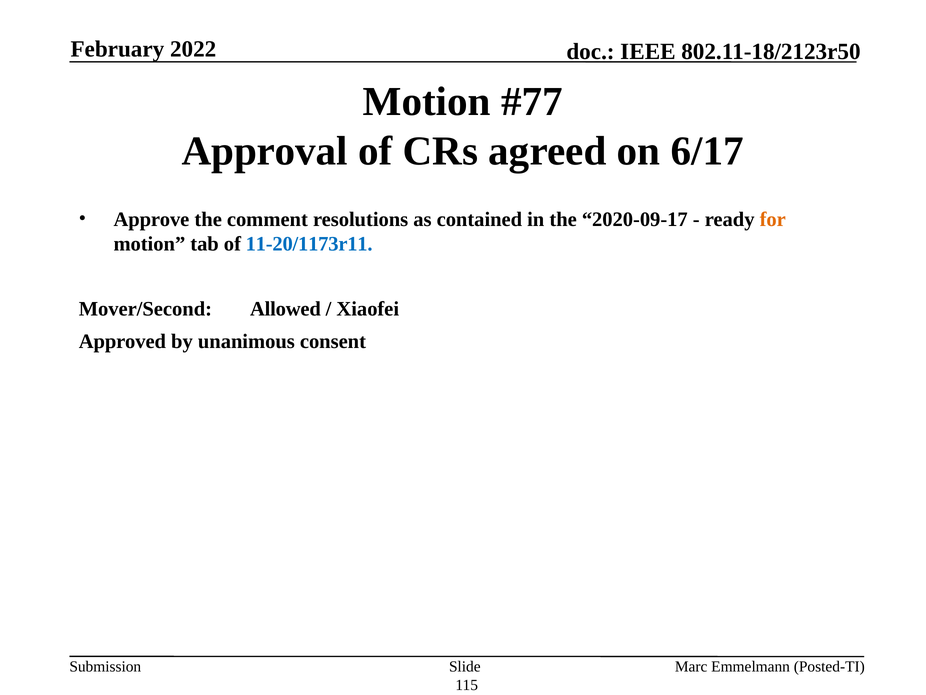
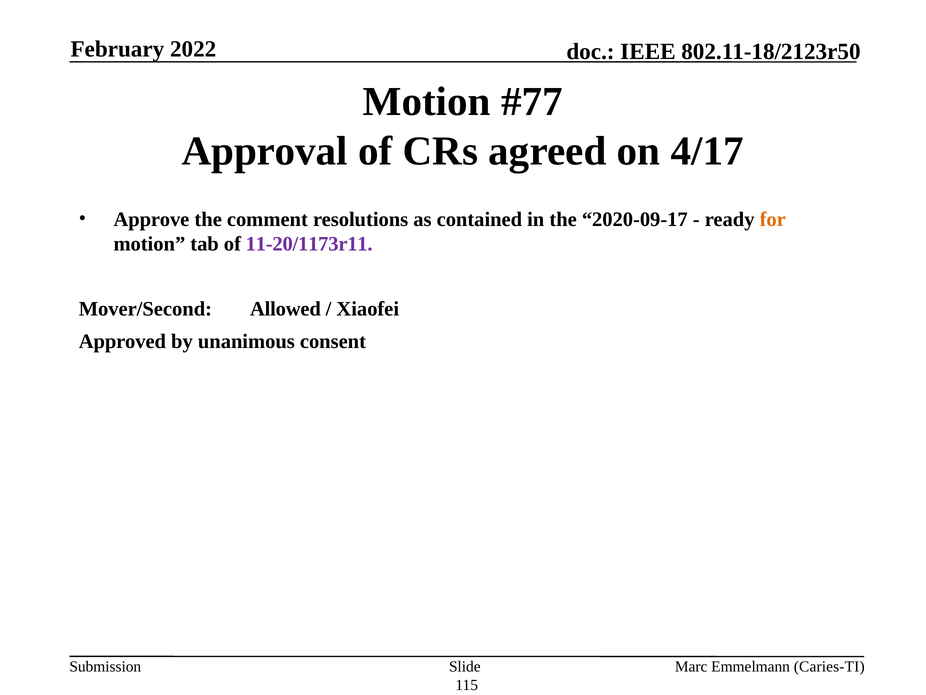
6/17: 6/17 -> 4/17 (707, 151)
11-20/1173r11 colour: blue -> purple (309, 244)
Posted-TI: Posted-TI -> Caries-TI (829, 666)
